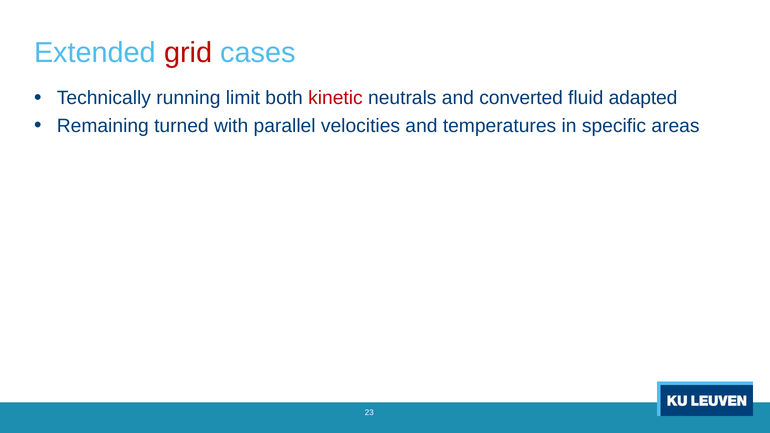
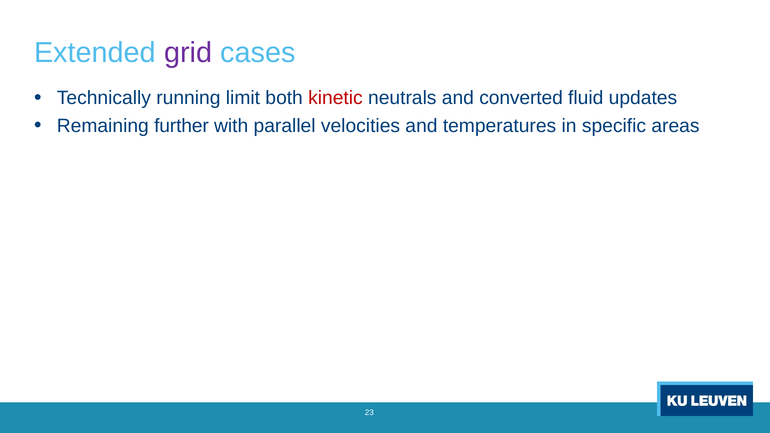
grid colour: red -> purple (188, 53)
adapted: adapted -> updates (643, 98)
turned: turned -> further (181, 126)
